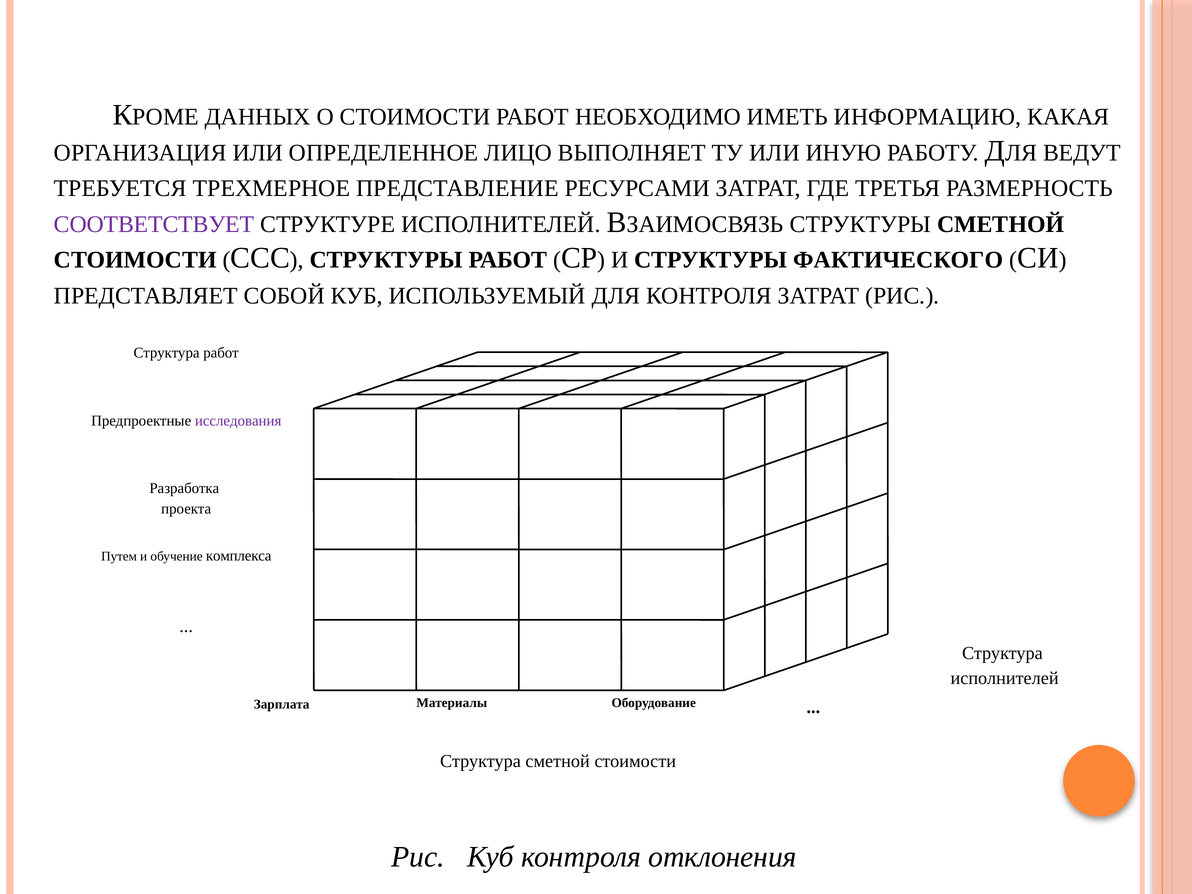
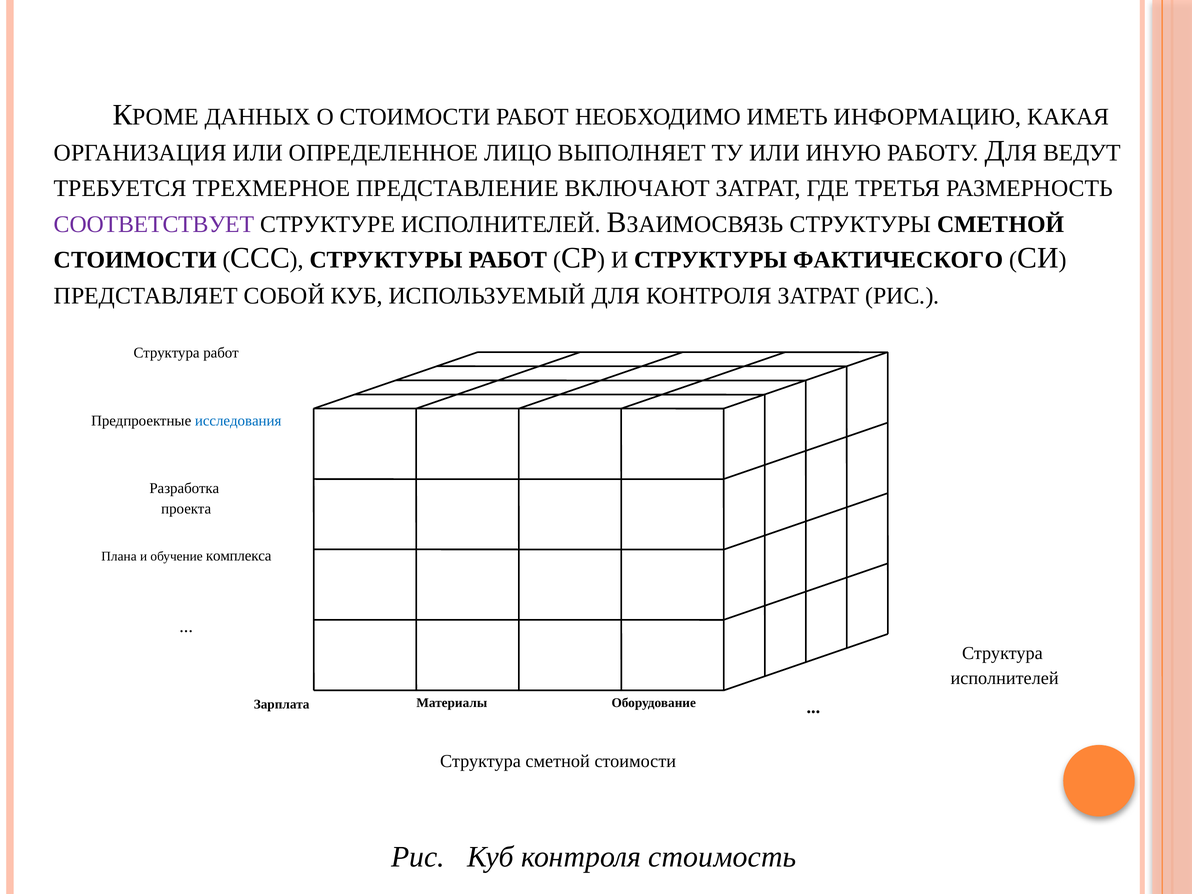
РЕСУРСАМИ: РЕСУРСАМИ -> ВКЛЮЧАЮТ (637, 189)
исследования colour: purple -> blue (238, 421)
Путем: Путем -> Плана (119, 556)
отклонения: отклонения -> стоимость (722, 857)
